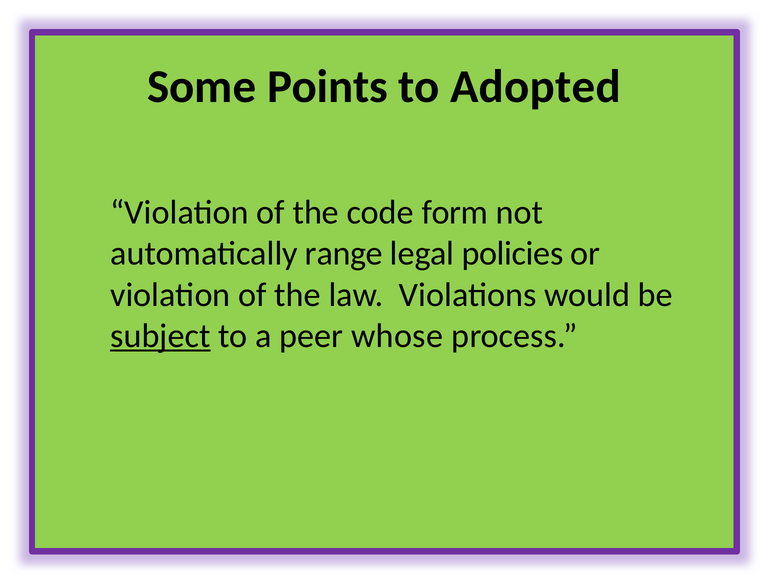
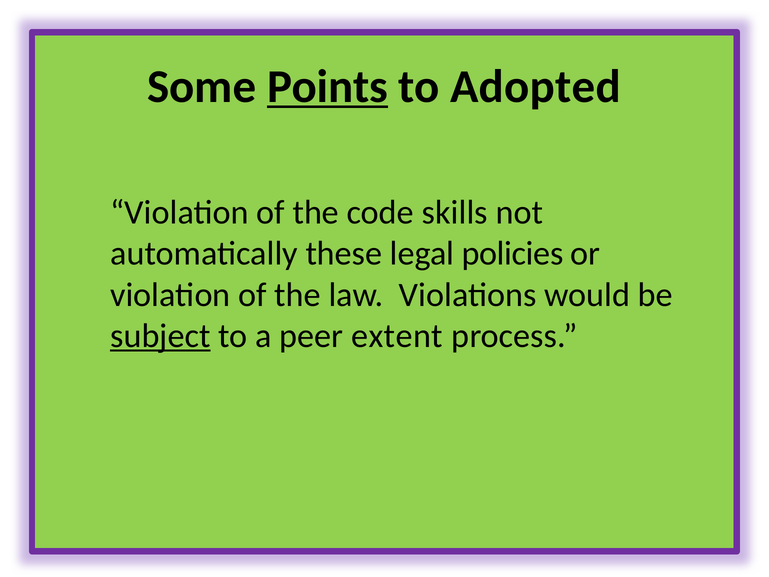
Points underline: none -> present (327, 87)
form: form -> skills (455, 213)
range: range -> these (344, 254)
whose: whose -> extent (397, 336)
